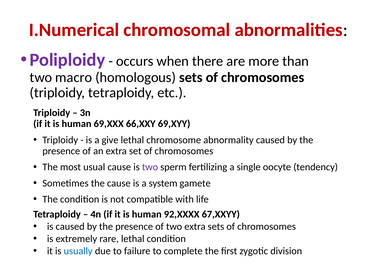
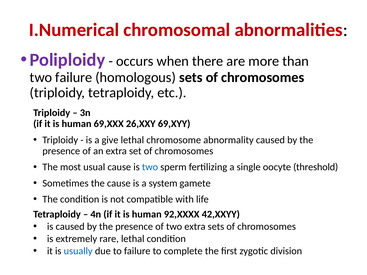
two macro: macro -> failure (74, 77)
66,XXY: 66,XXY -> 26,XXY (141, 124)
two colour: purple -> blue (150, 167)
tendency: tendency -> threshold (316, 167)
67,XXYY: 67,XXYY -> 42,XXYY (221, 215)
